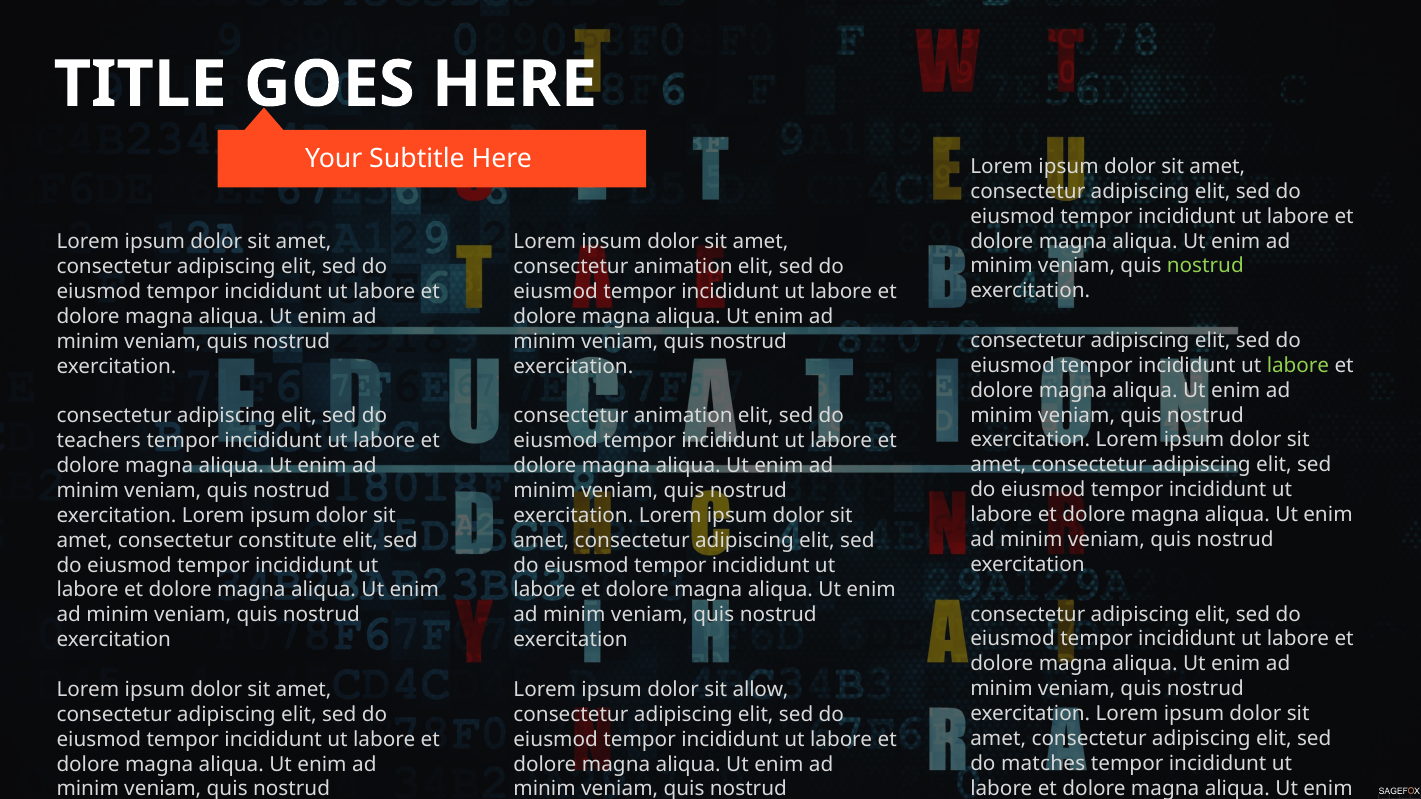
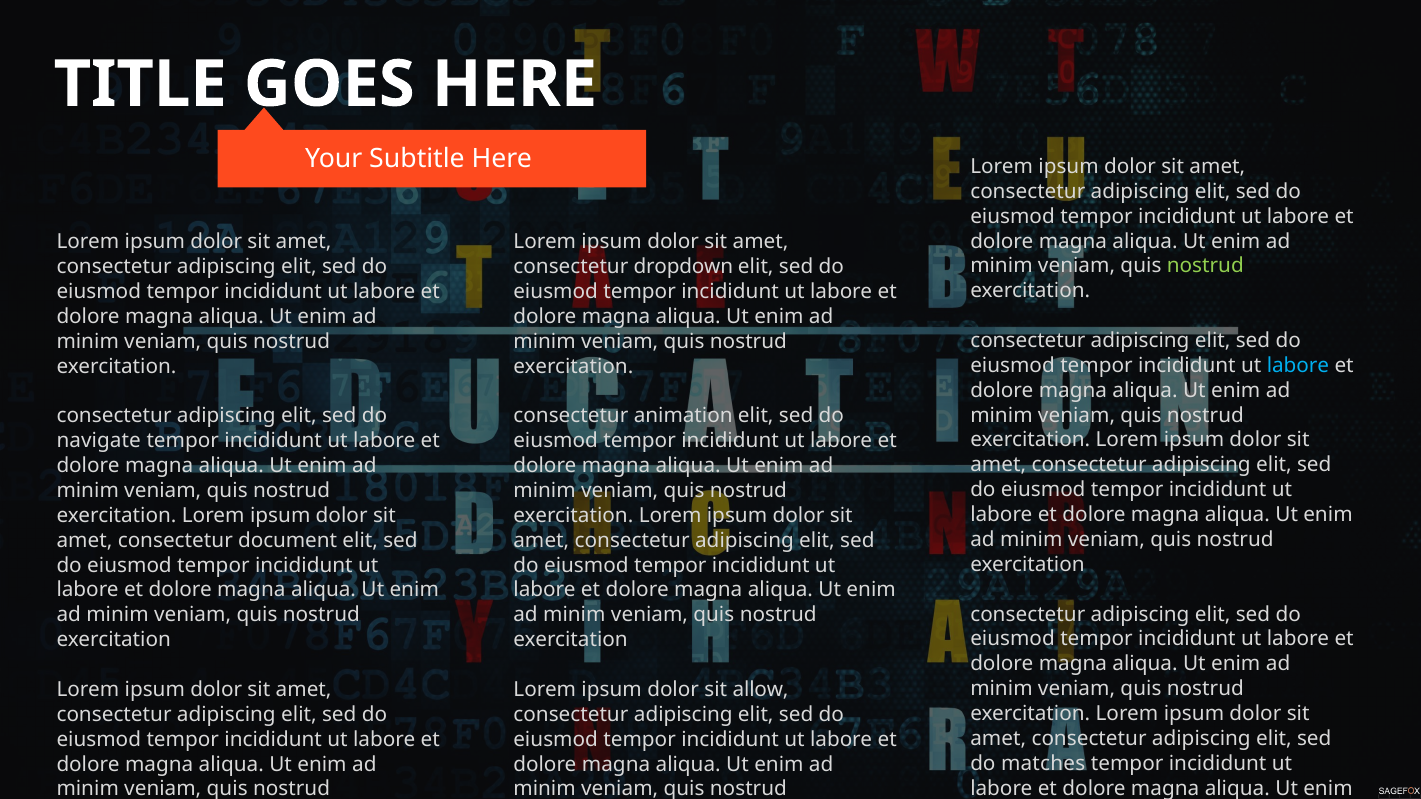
animation: animation -> dropdown (683, 267)
labore colour: light green -> light blue (1298, 366)
teachers: teachers -> navigate (99, 441)
constitute: constitute -> document (288, 541)
